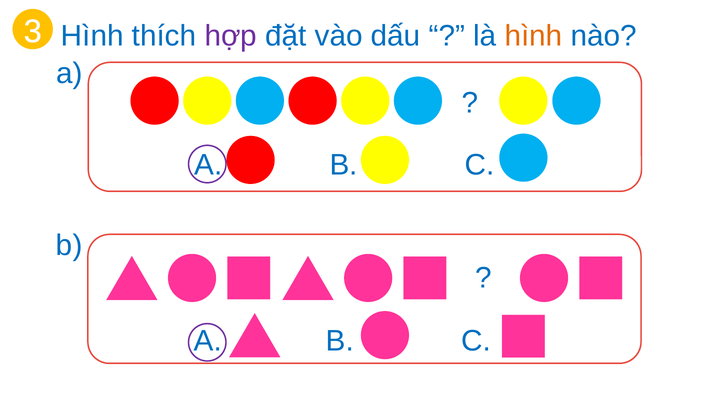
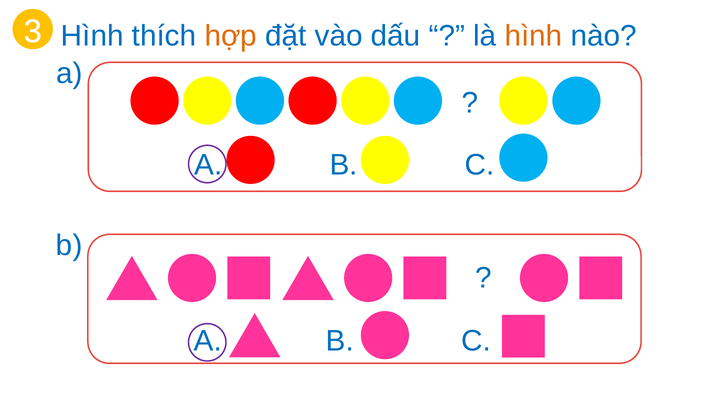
hợp colour: purple -> orange (231, 36)
